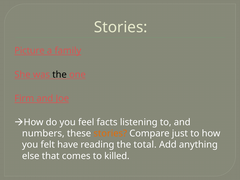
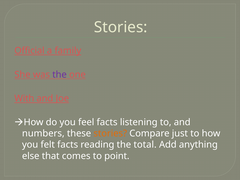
Picture: Picture -> Official (29, 51)
the colour: black -> purple (60, 75)
Firm: Firm -> With (24, 98)
felt have: have -> facts (68, 145)
killed: killed -> point (117, 156)
